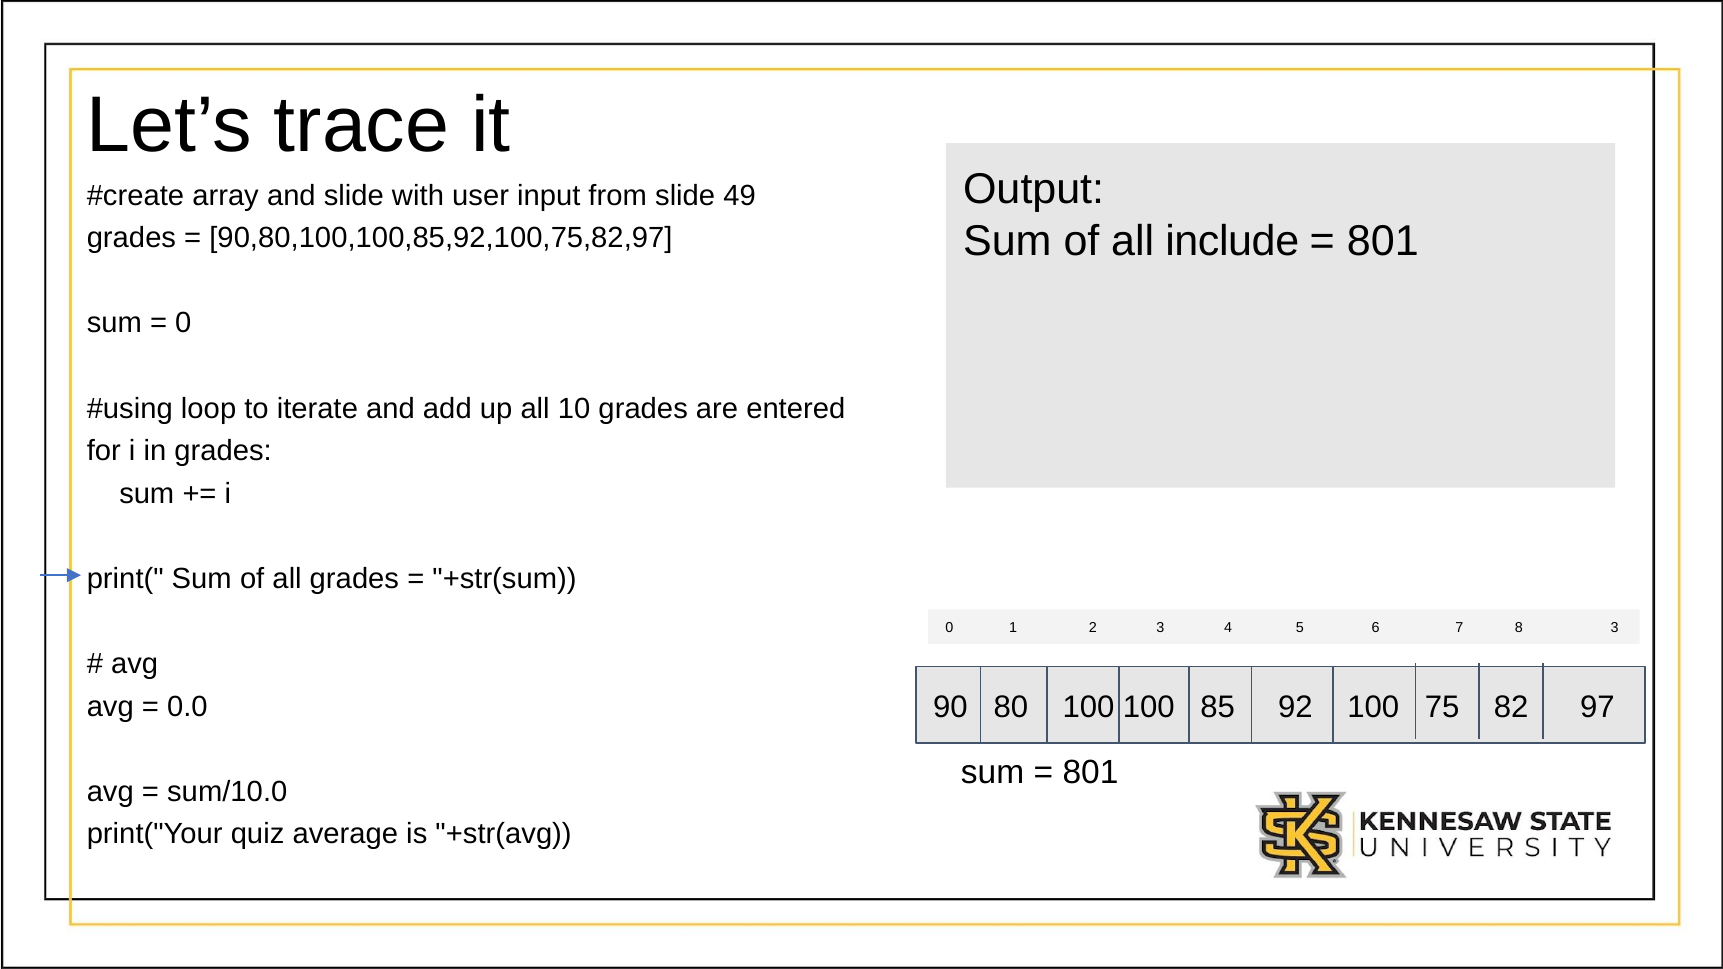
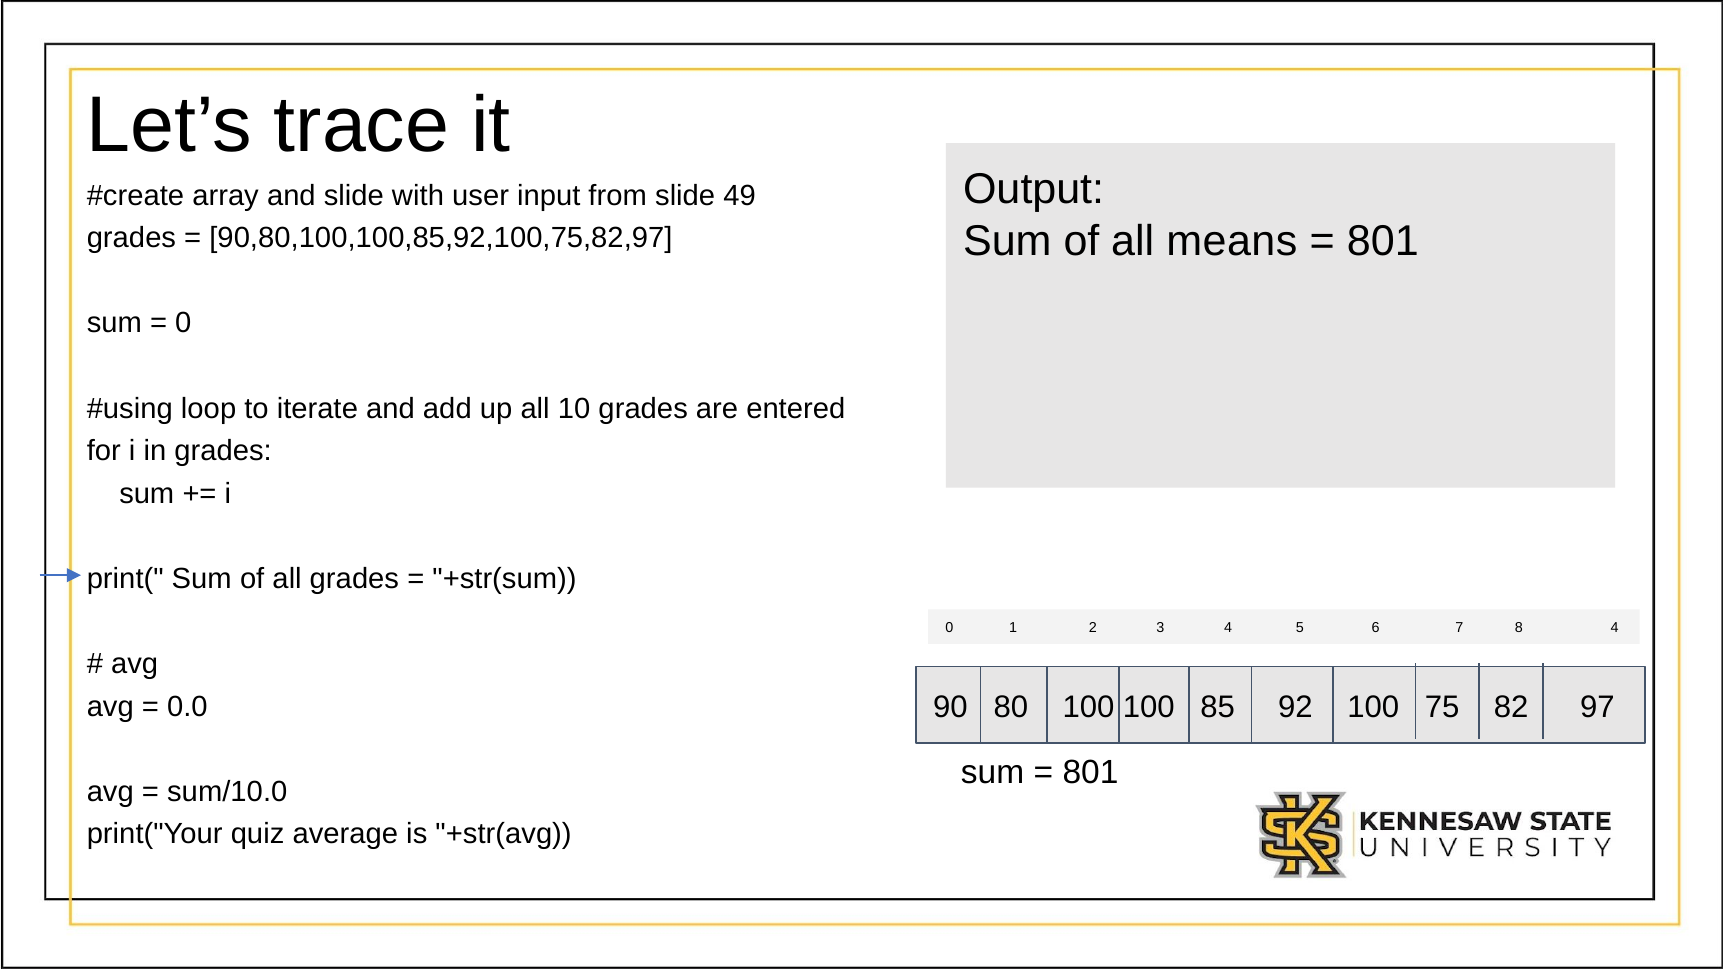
include: include -> means (1232, 241)
8 3: 3 -> 4 (1615, 628)
